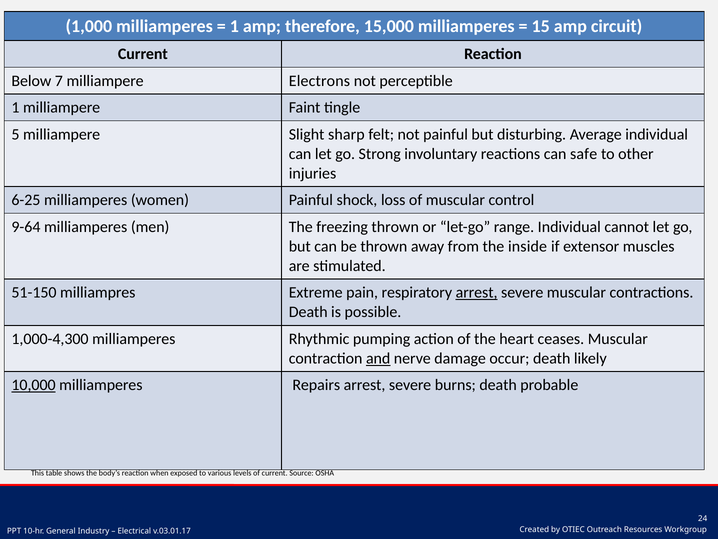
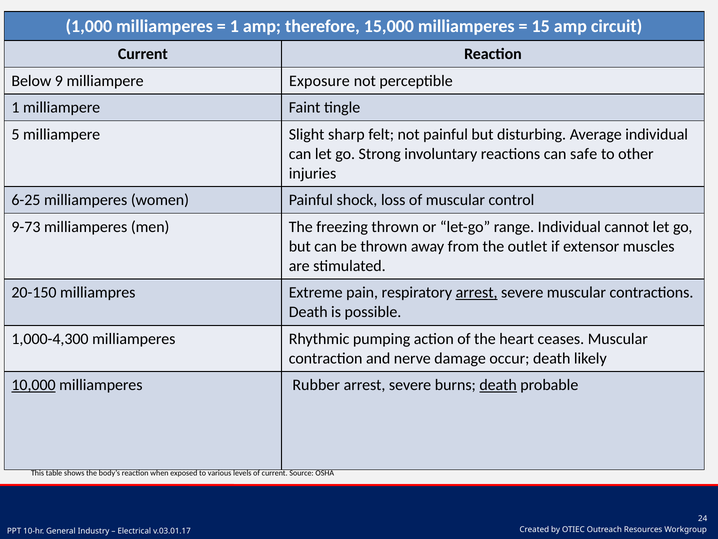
7: 7 -> 9 (59, 81)
Electrons: Electrons -> Exposure (319, 81)
9-64: 9-64 -> 9-73 (26, 227)
inside: inside -> outlet (528, 246)
51-150: 51-150 -> 20-150 (34, 292)
and underline: present -> none (378, 358)
Repairs: Repairs -> Rubber (316, 385)
death underline: none -> present (498, 385)
